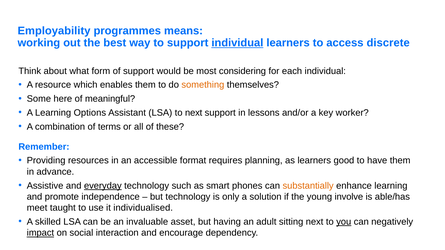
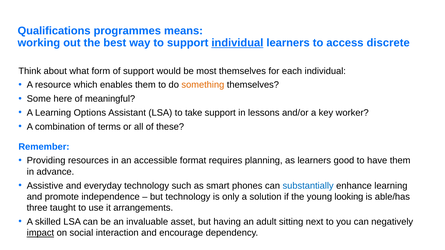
Employability: Employability -> Qualifications (54, 31)
most considering: considering -> themselves (242, 71)
to next: next -> take (194, 113)
everyday underline: present -> none (103, 186)
substantially colour: orange -> blue (308, 186)
involve: involve -> looking (349, 197)
meet: meet -> three (37, 208)
individualised: individualised -> arrangements (143, 208)
you underline: present -> none (344, 222)
